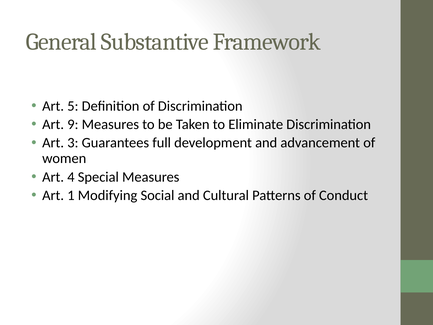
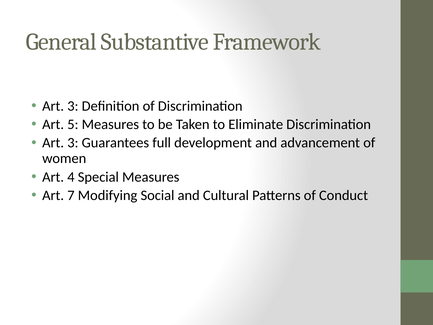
5: 5 -> 3 (73, 106)
9: 9 -> 5 (73, 124)
1: 1 -> 7 (71, 195)
